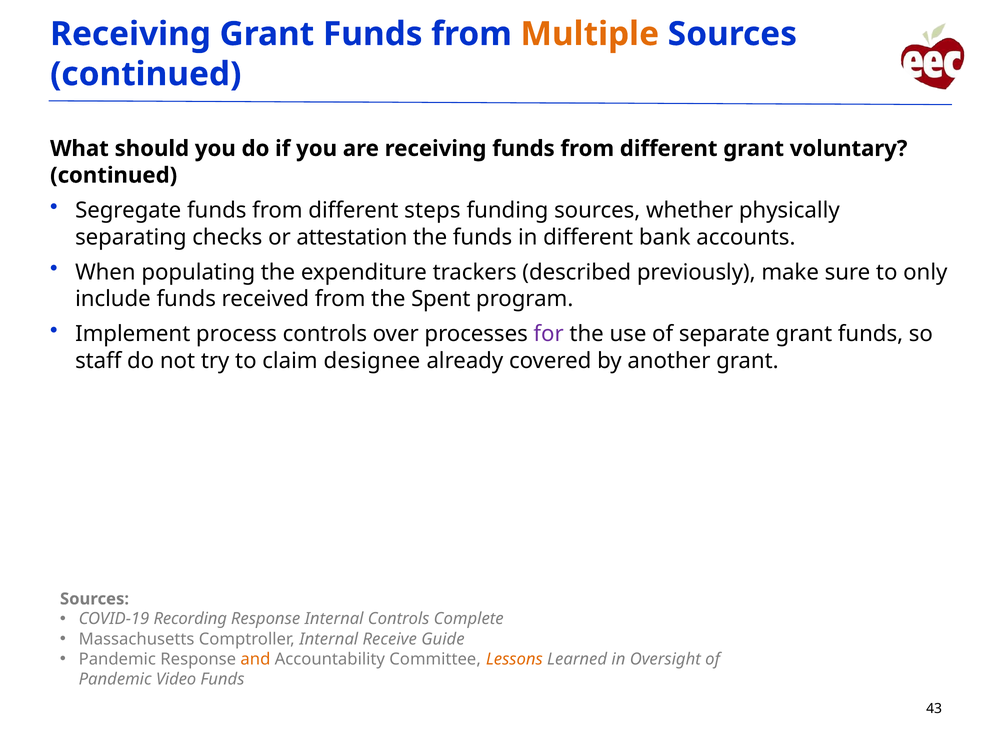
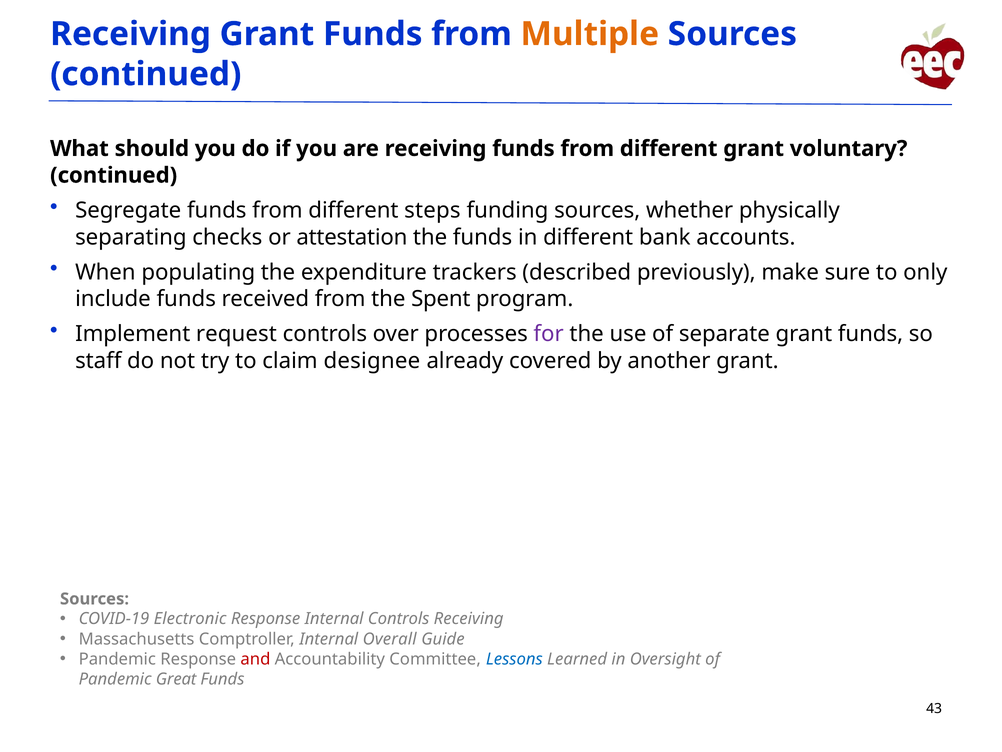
process: process -> request (236, 334)
Recording: Recording -> Electronic (190, 619)
Controls Complete: Complete -> Receiving (469, 619)
Receive: Receive -> Overall (390, 639)
and colour: orange -> red (255, 659)
Lessons colour: orange -> blue (514, 659)
Video: Video -> Great (176, 679)
